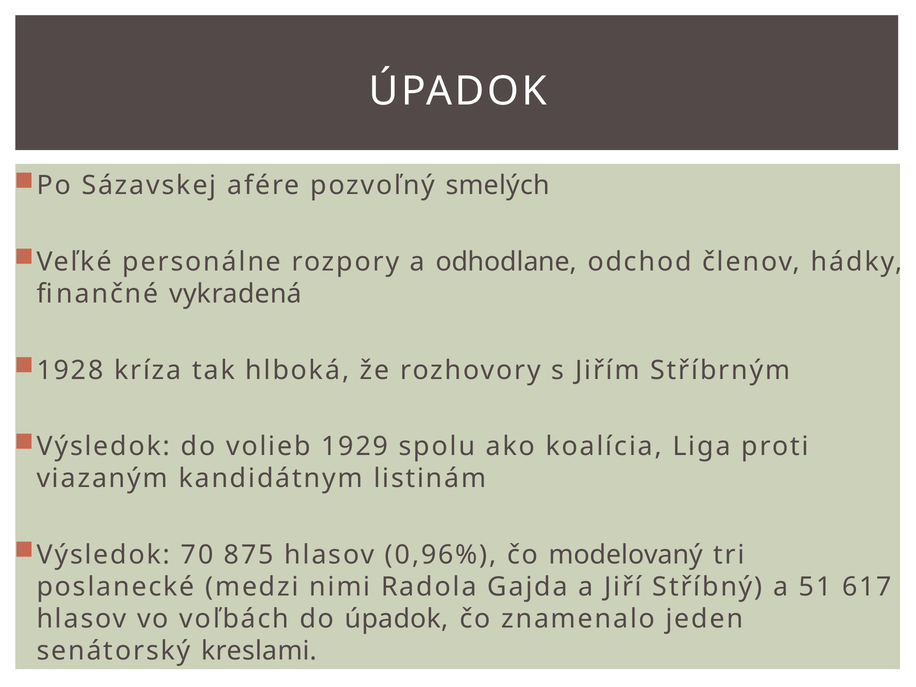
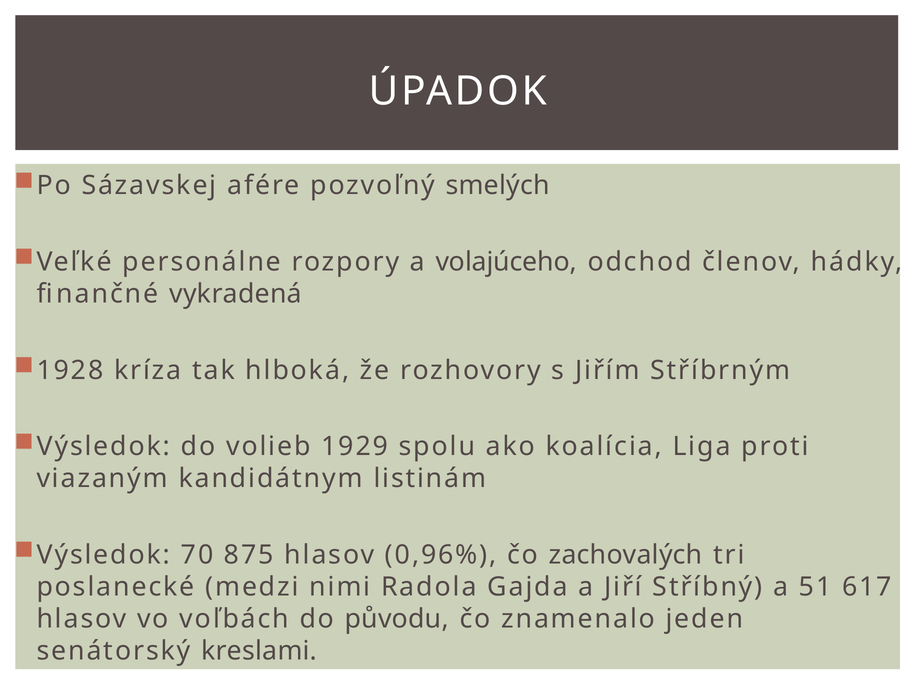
odhodlane: odhodlane -> volajúceho (506, 262)
modelovaný: modelovaný -> zachovalých (626, 555)
do úpadok: úpadok -> původu (397, 619)
